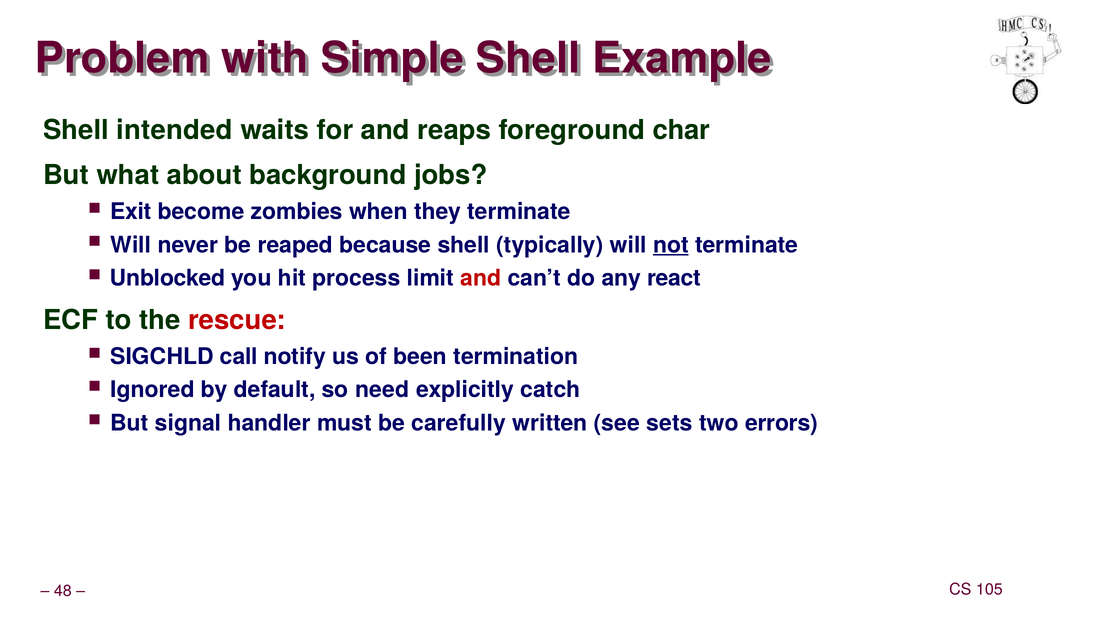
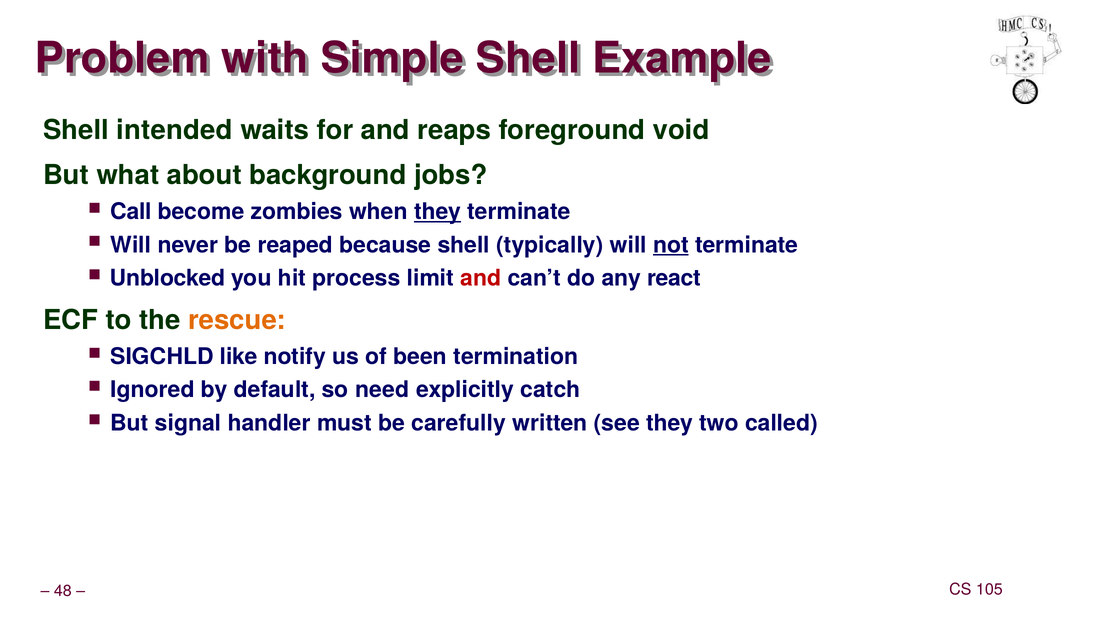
char: char -> void (681, 130)
Exit: Exit -> Call (131, 212)
they underline: none -> present (438, 212)
rescue colour: red -> orange (237, 320)
call: call -> like (239, 357)
see sets: sets -> they (670, 423)
errors: errors -> called (781, 423)
